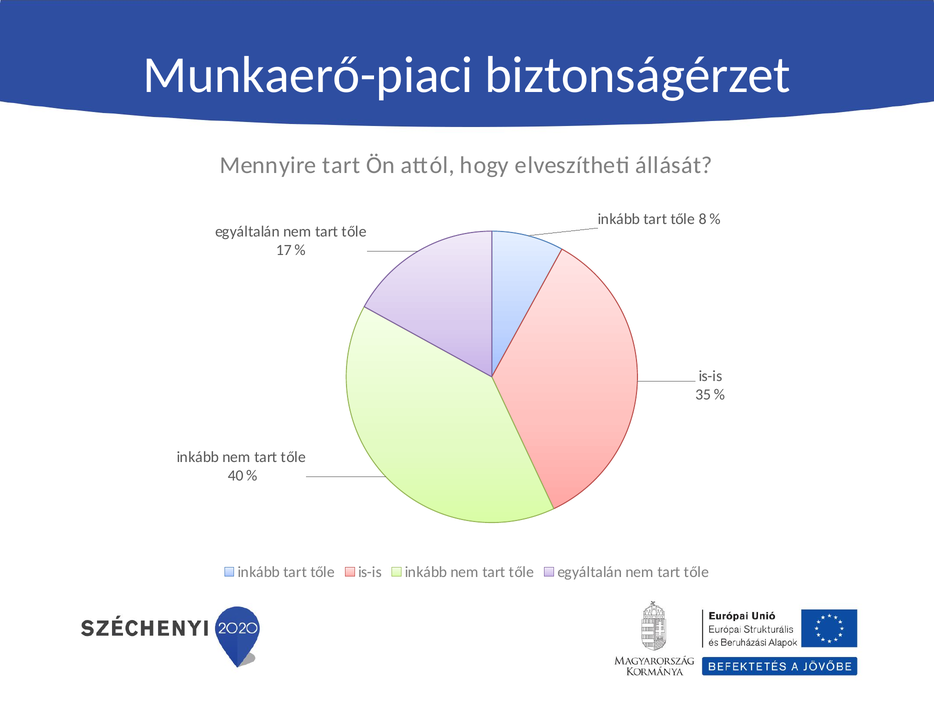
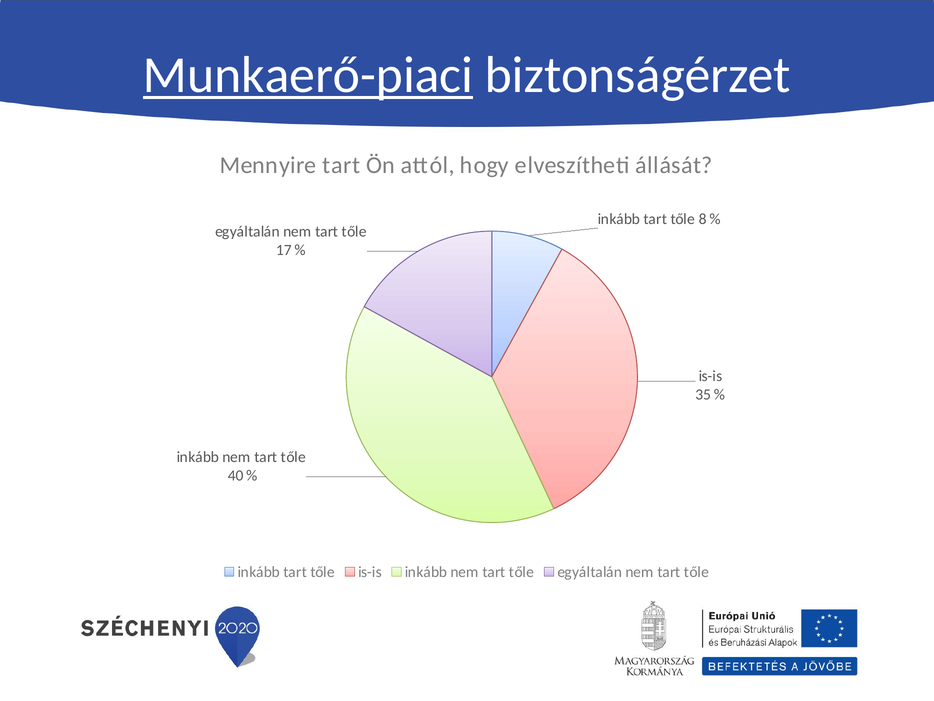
Munkaerő-piaci underline: none -> present (308, 75)
